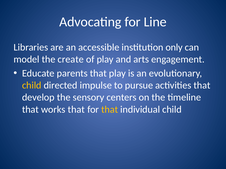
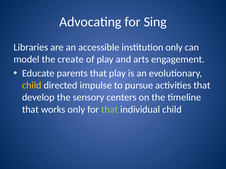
Line: Line -> Sing (155, 22)
works that: that -> only (76, 110)
that colour: yellow -> light green (110, 110)
